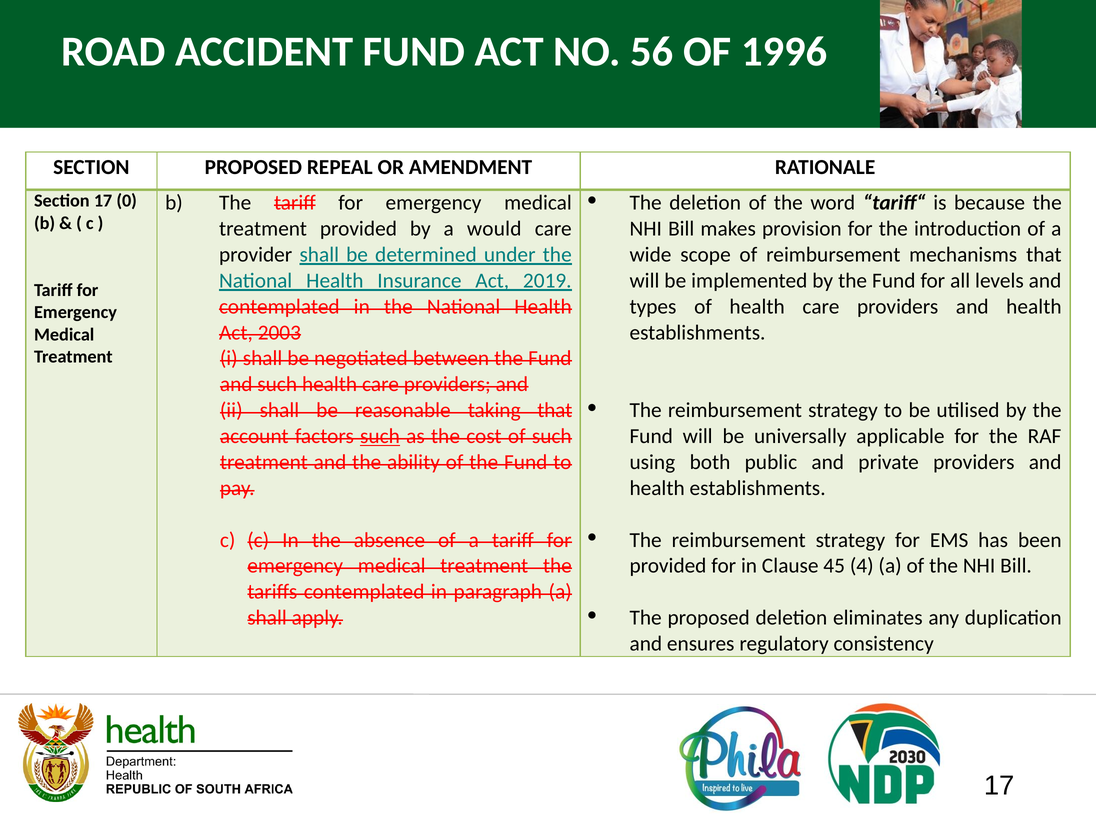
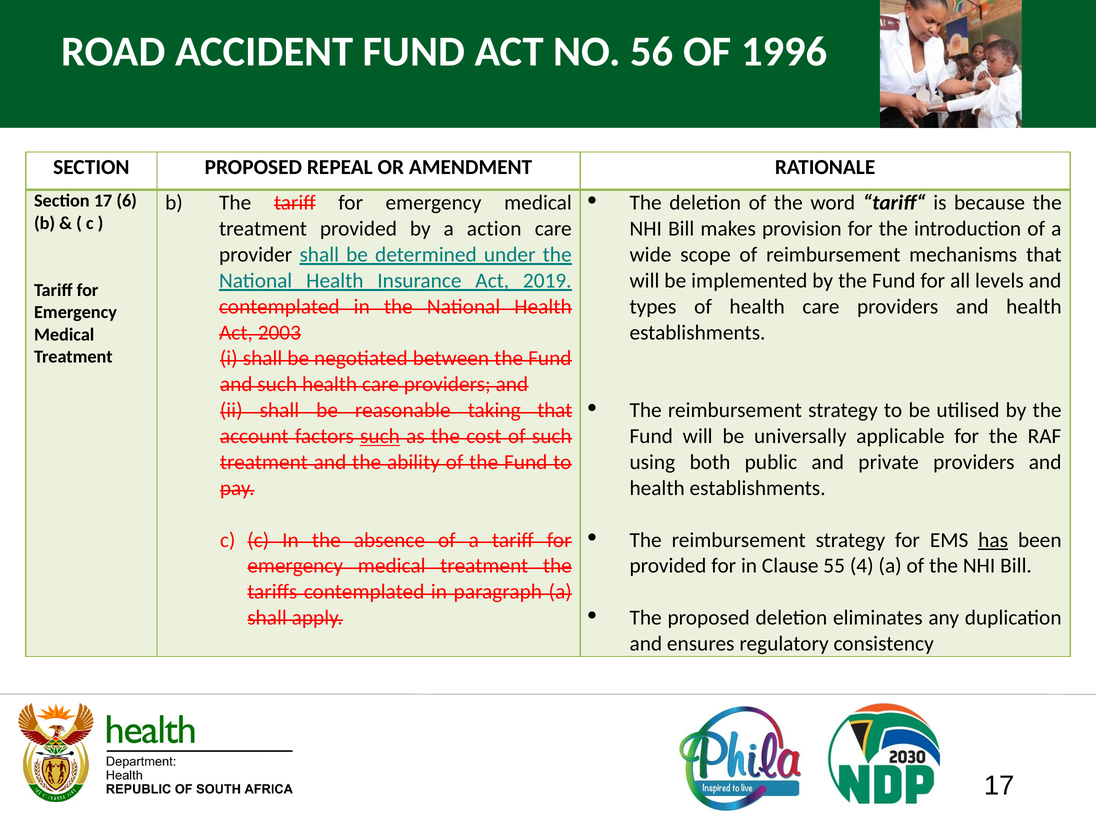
0: 0 -> 6 (127, 201)
would: would -> action (494, 229)
has underline: none -> present (993, 540)
45: 45 -> 55 (834, 566)
